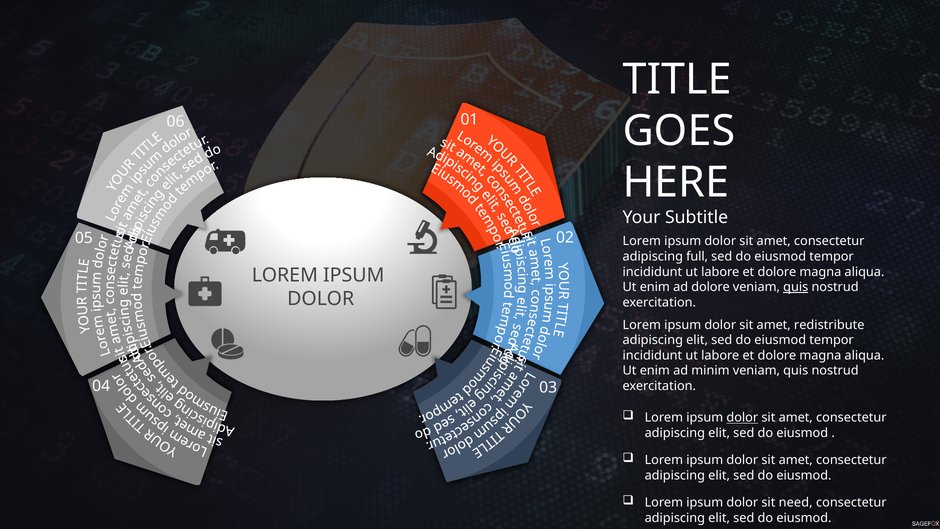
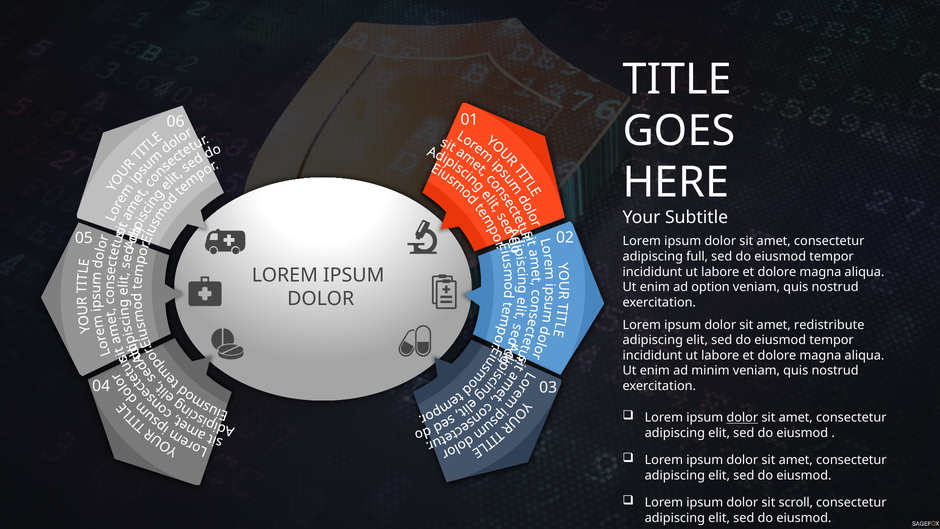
ad dolore: dolore -> option (711, 287)
quis underline: present -> none (796, 287)
need: need -> scroll (796, 502)
